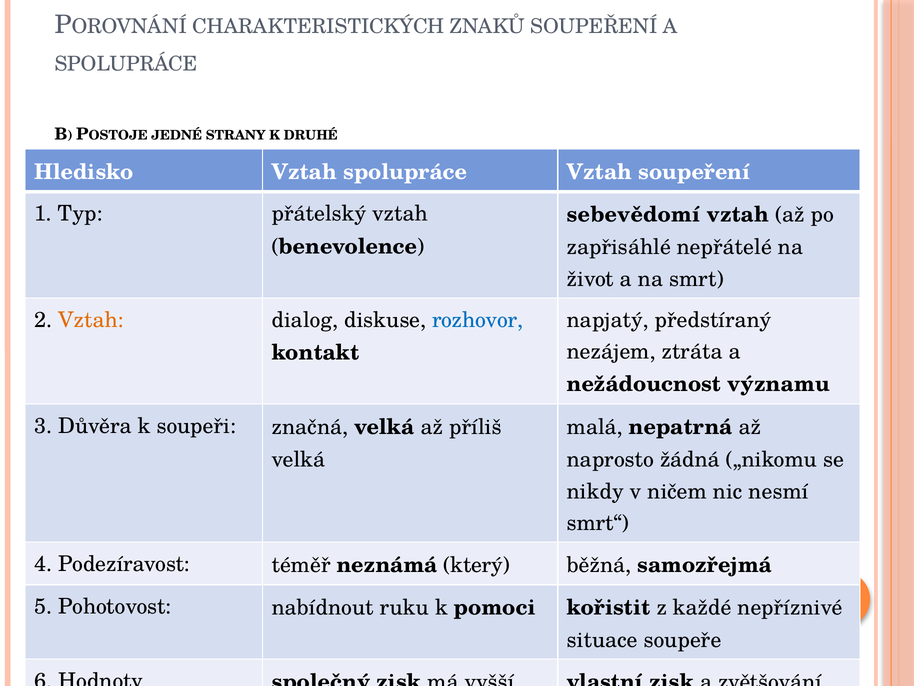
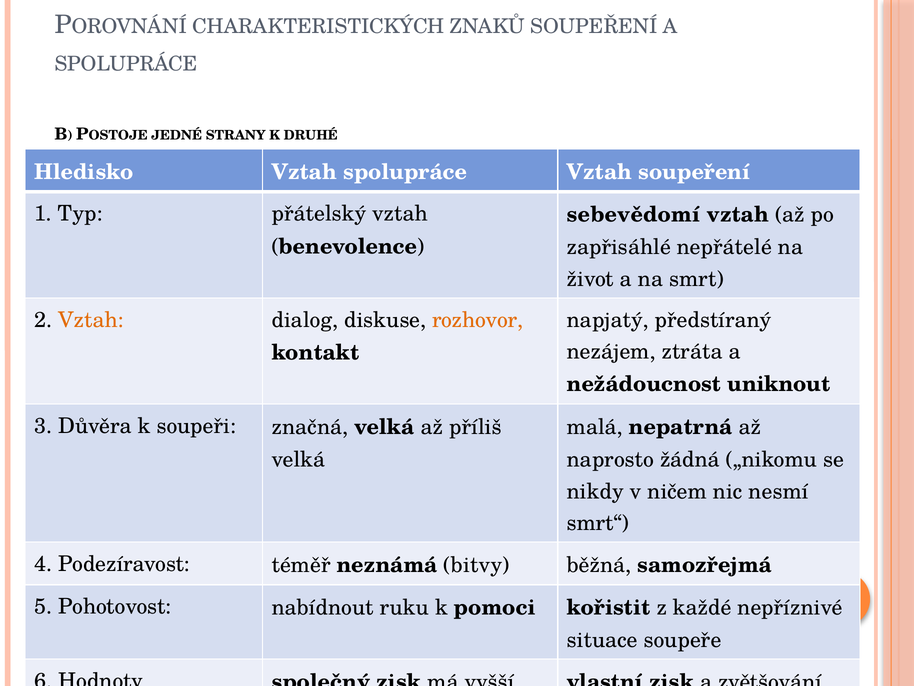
rozhovor colour: blue -> orange (478, 320)
významu: významu -> uniknout (779, 384)
který: který -> bitvy (476, 565)
